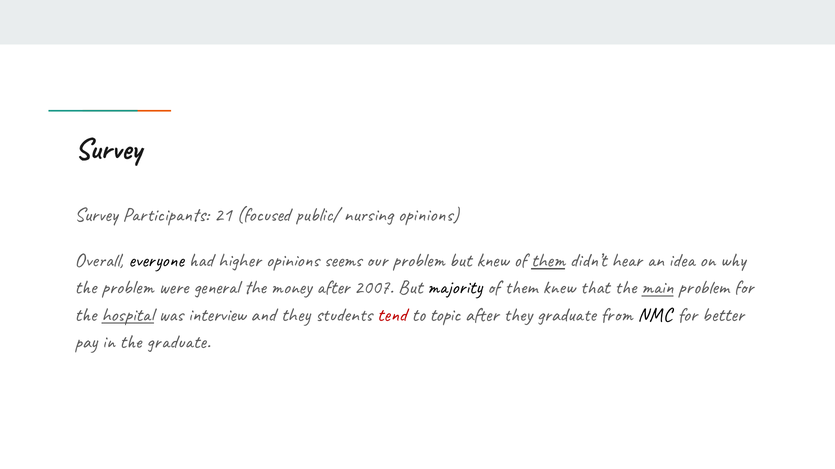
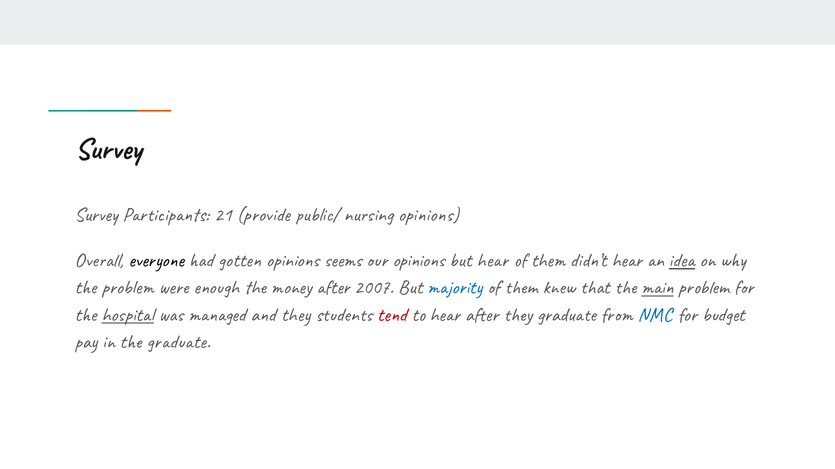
focused: focused -> provide (264, 215)
higher: higher -> gotten (240, 261)
our problem: problem -> opinions (419, 261)
but knew: knew -> hear (493, 261)
them underline: present -> none (548, 261)
idea underline: none -> present (682, 261)
general: general -> enough (216, 288)
majority colour: black -> blue (455, 288)
interview: interview -> managed (217, 315)
to topic: topic -> hear (445, 315)
NMC colour: black -> blue (655, 315)
better: better -> budget (724, 315)
